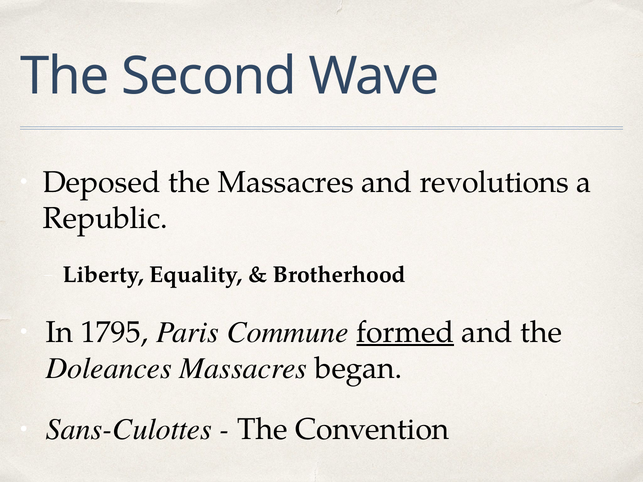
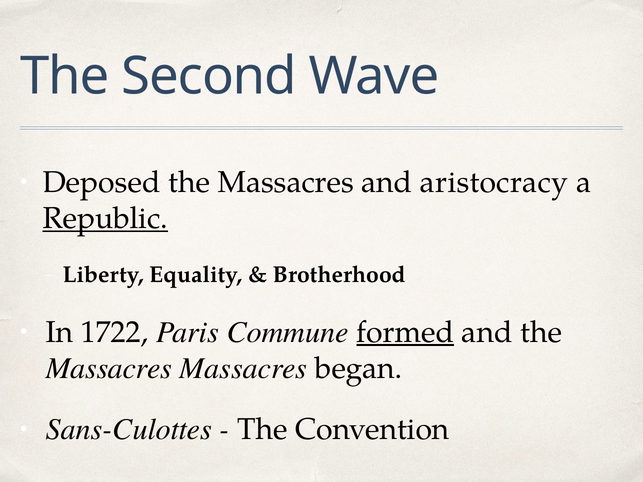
revolutions: revolutions -> aristocracy (494, 182)
Republic underline: none -> present (105, 218)
1795: 1795 -> 1722 (115, 332)
Doleances: Doleances -> Massacres (109, 368)
